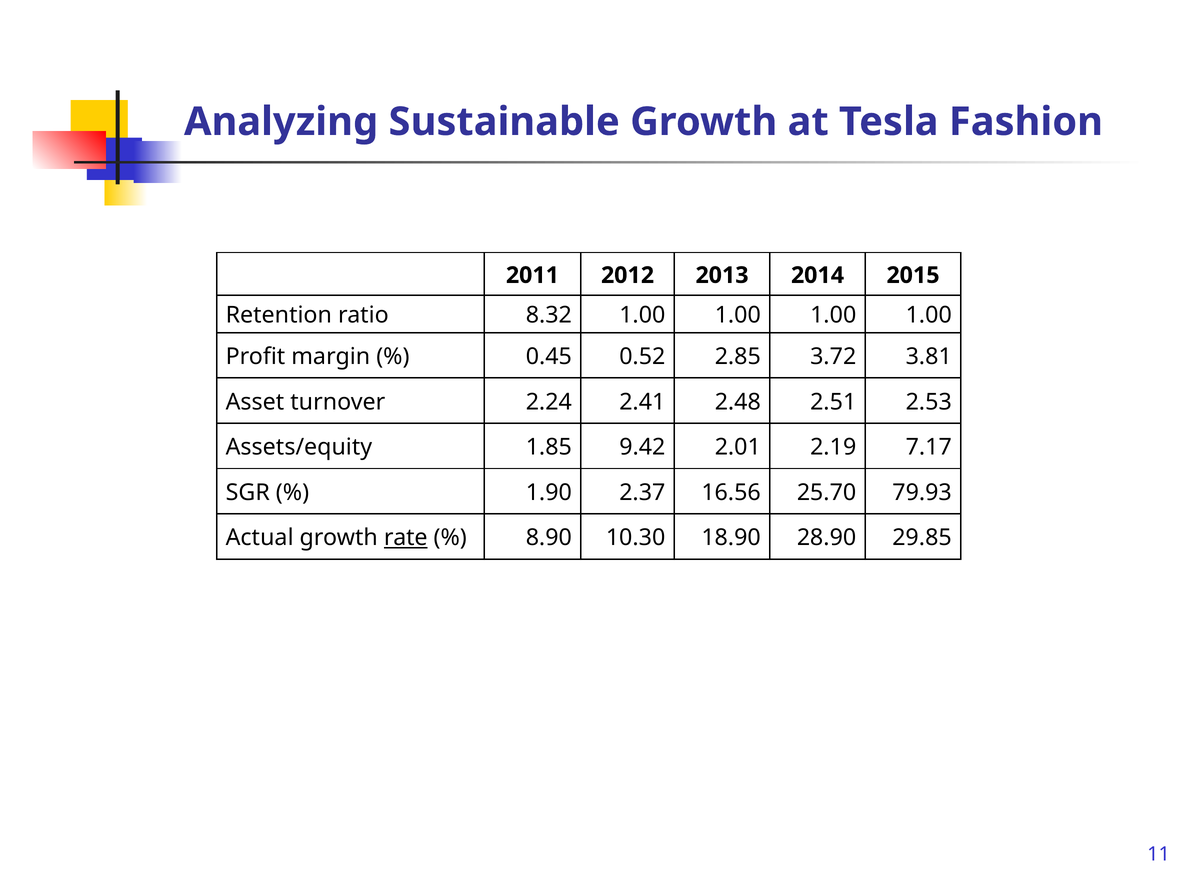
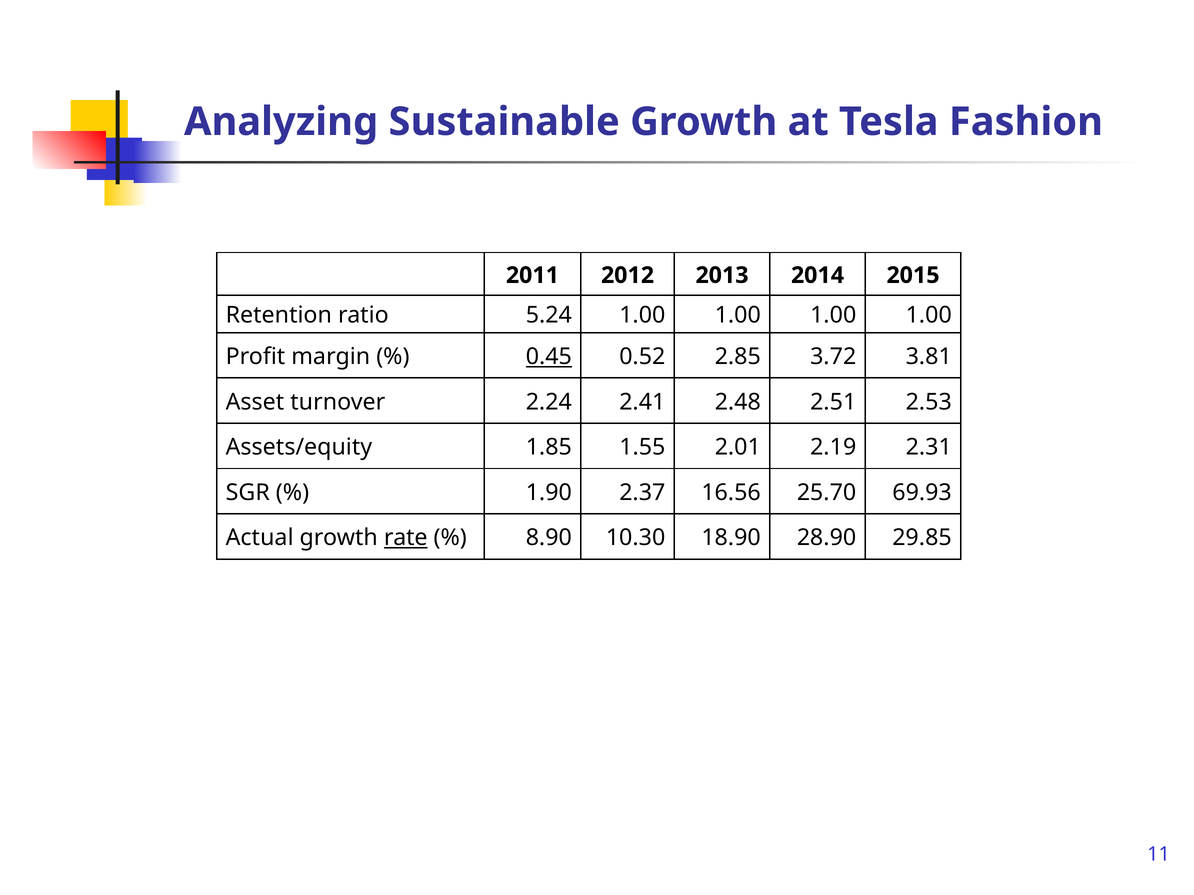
8.32: 8.32 -> 5.24 (549, 316)
0.45 underline: none -> present (549, 357)
9.42: 9.42 -> 1.55 (642, 447)
7.17: 7.17 -> 2.31 (929, 447)
79.93: 79.93 -> 69.93 (922, 493)
